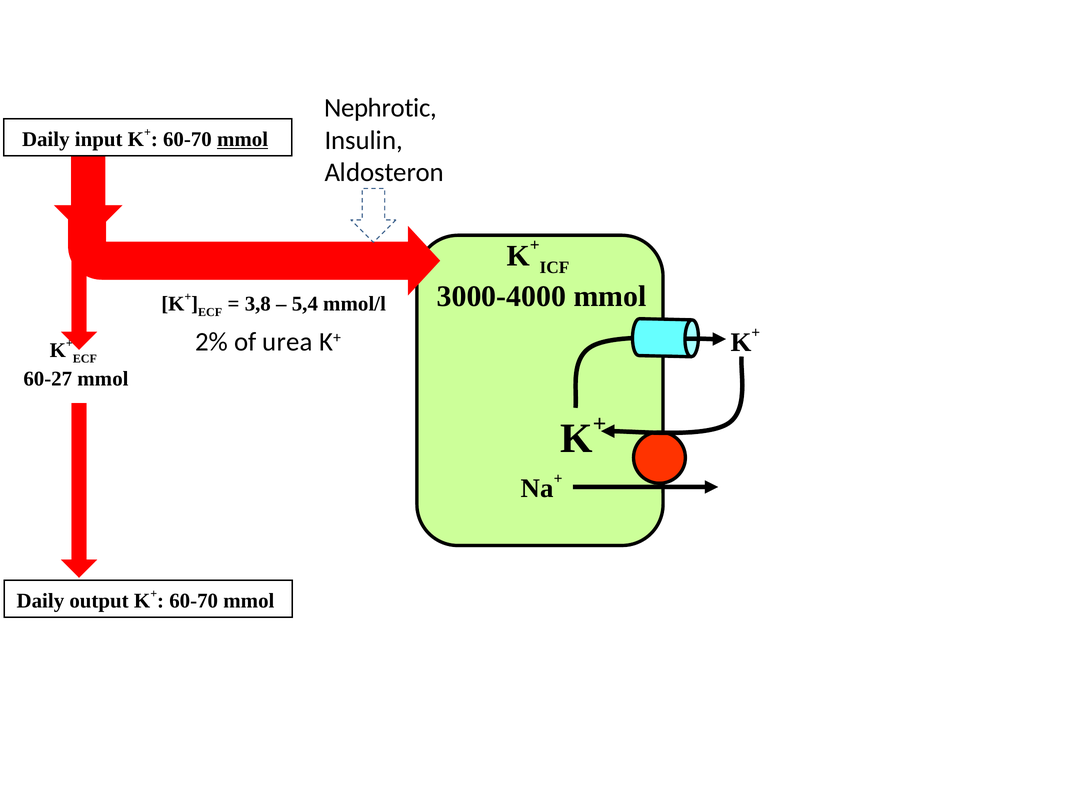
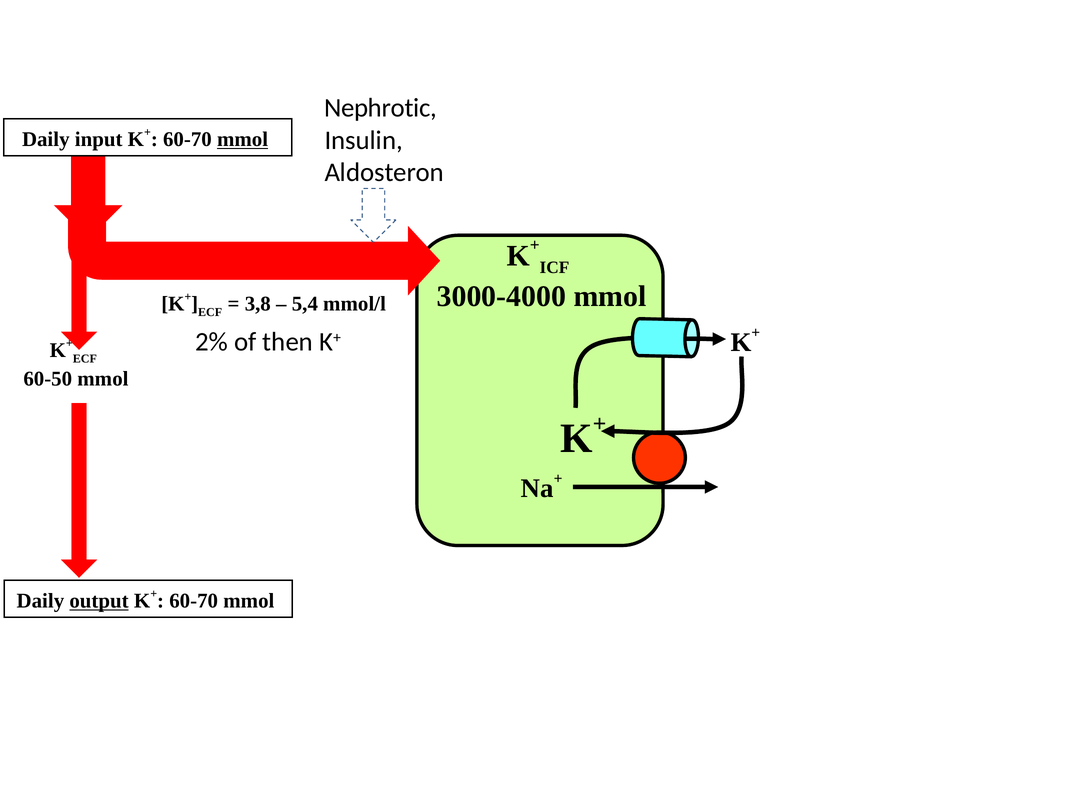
urea: urea -> then (288, 342)
60-27: 60-27 -> 60-50 (48, 379)
output underline: none -> present (99, 601)
